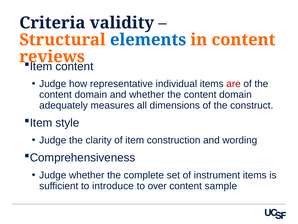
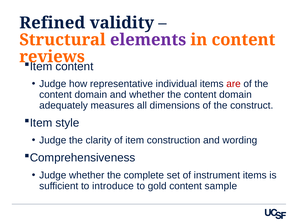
Criteria: Criteria -> Refined (52, 23)
elements colour: blue -> purple (148, 40)
over: over -> gold (157, 186)
